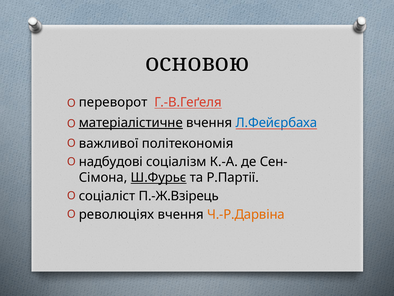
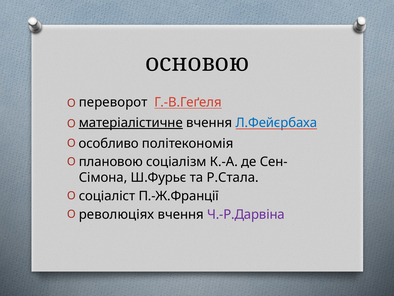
важливої: важливої -> особливо (109, 143)
надбудові: надбудові -> плановою (111, 162)
Ш.Фурьє underline: present -> none (159, 177)
Р.Партії: Р.Партії -> Р.Стала (233, 177)
П.-Ж.Взірець: П.-Ж.Взірець -> П.-Ж.Франції (179, 196)
Ч.-Р.Дарвіна colour: orange -> purple (246, 214)
